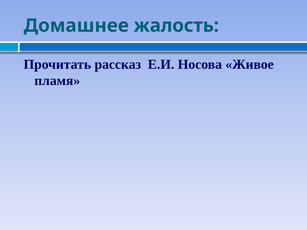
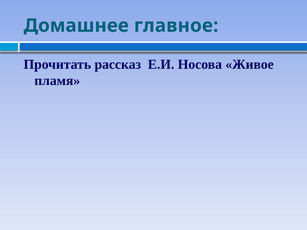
жалость: жалость -> главное (176, 26)
